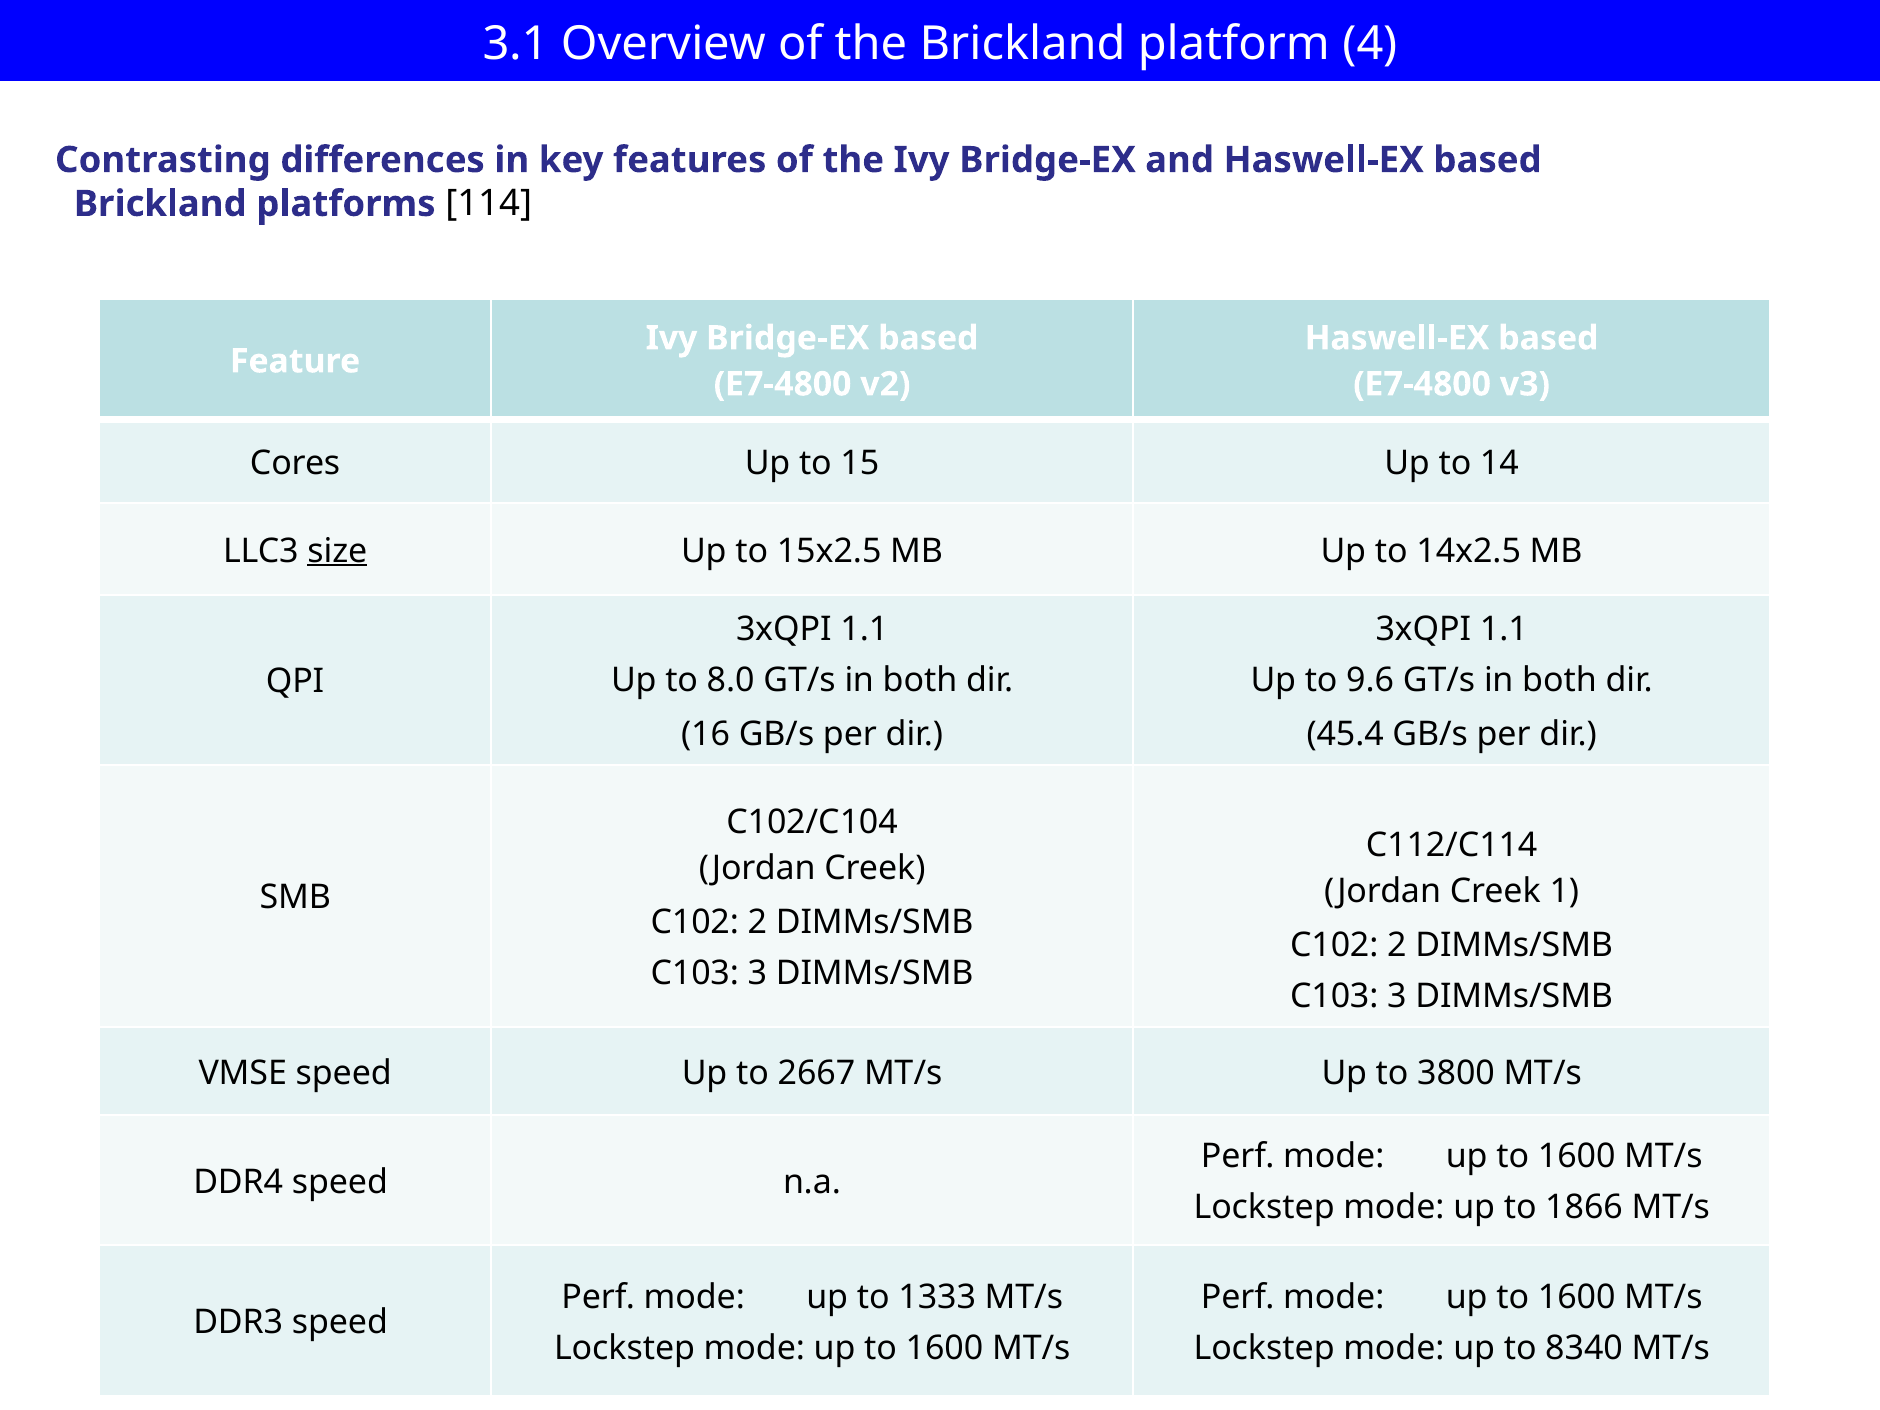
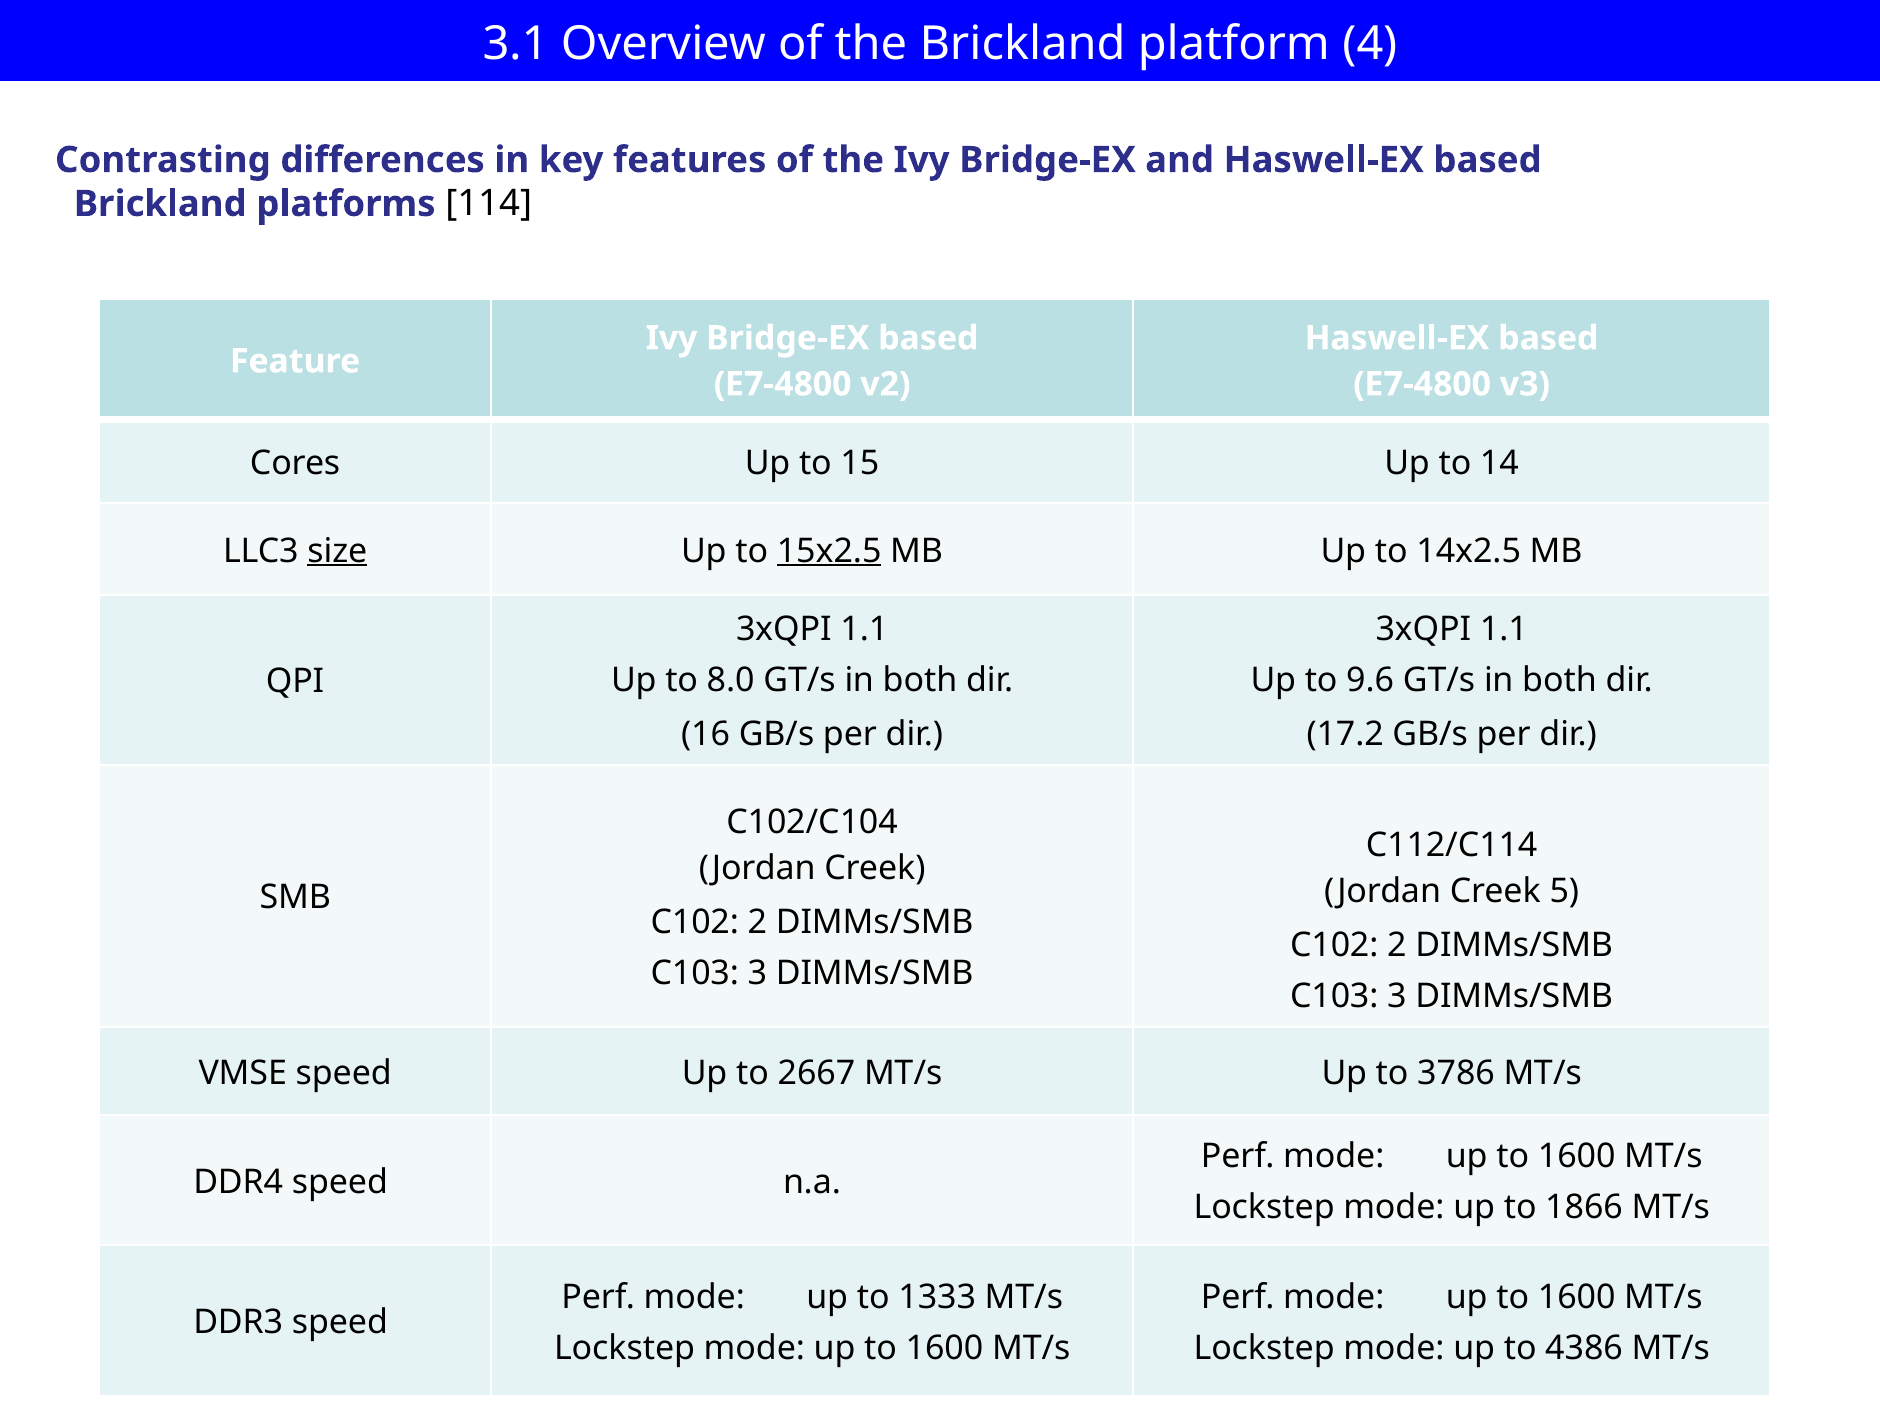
15x2.5 underline: none -> present (829, 551)
45.4: 45.4 -> 17.2 (1345, 734)
1: 1 -> 5 (1564, 891)
3800: 3800 -> 3786 (1456, 1073)
8340: 8340 -> 4386 (1584, 1348)
